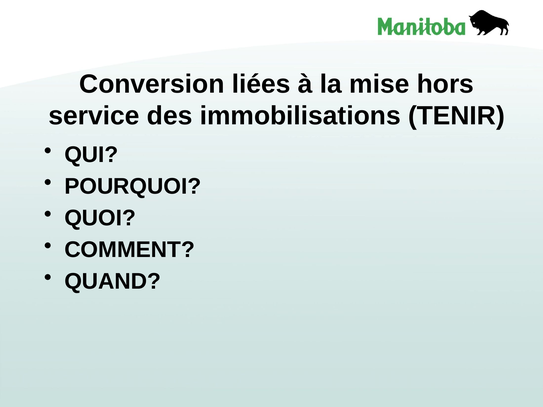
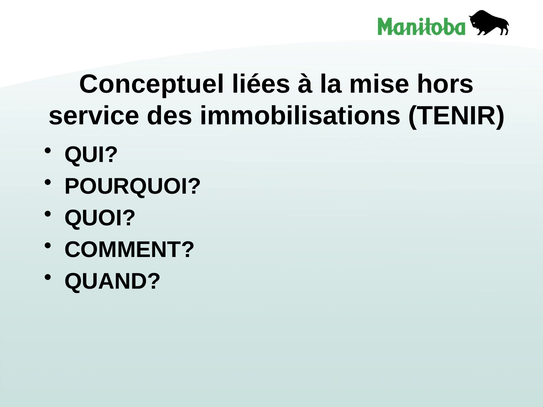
Conversion: Conversion -> Conceptuel (152, 84)
